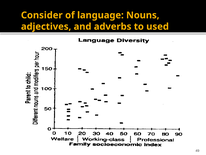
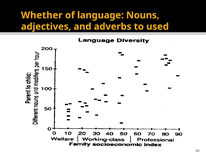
Consider: Consider -> Whether (42, 15)
